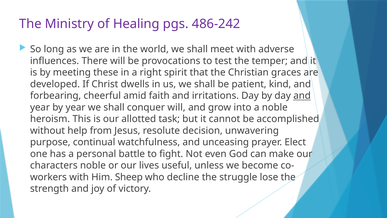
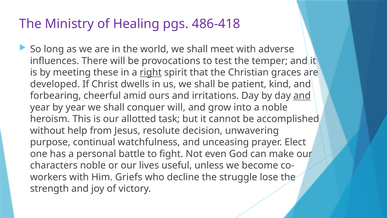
486-242: 486-242 -> 486-418 (216, 24)
right underline: none -> present (151, 72)
faith: faith -> ours (159, 96)
Sheep: Sheep -> Griefs (129, 177)
